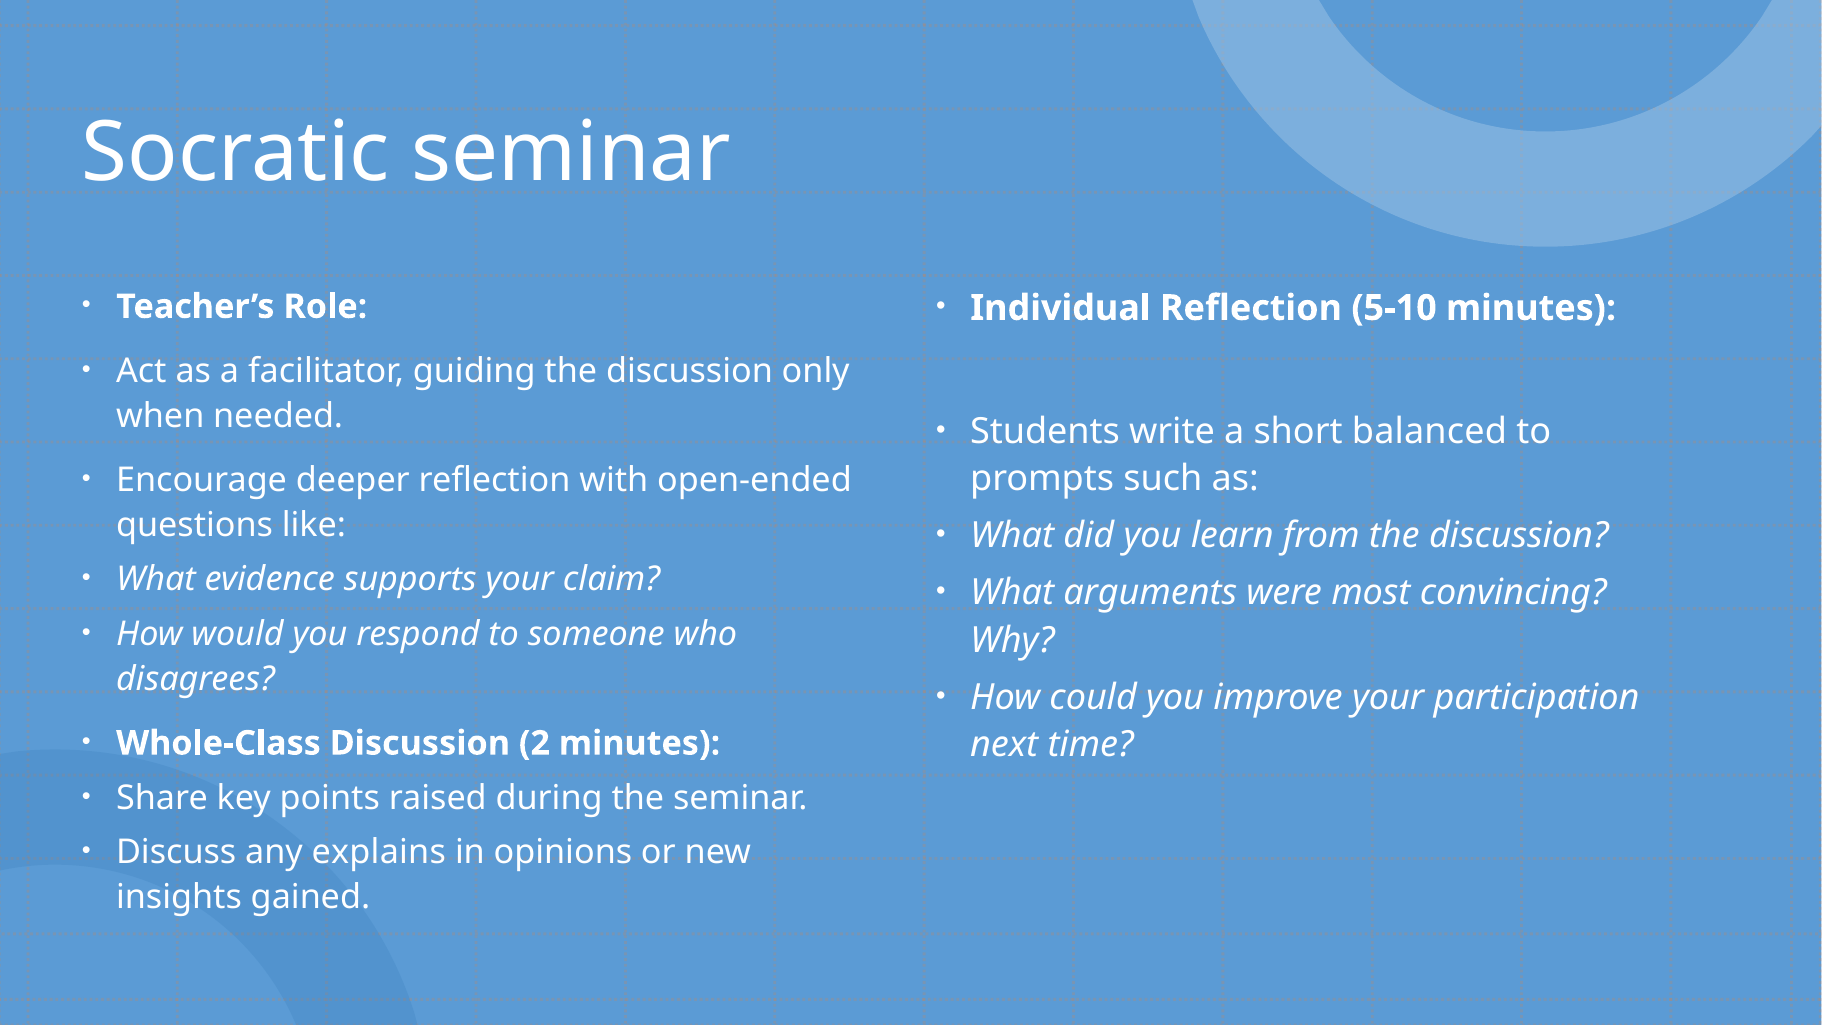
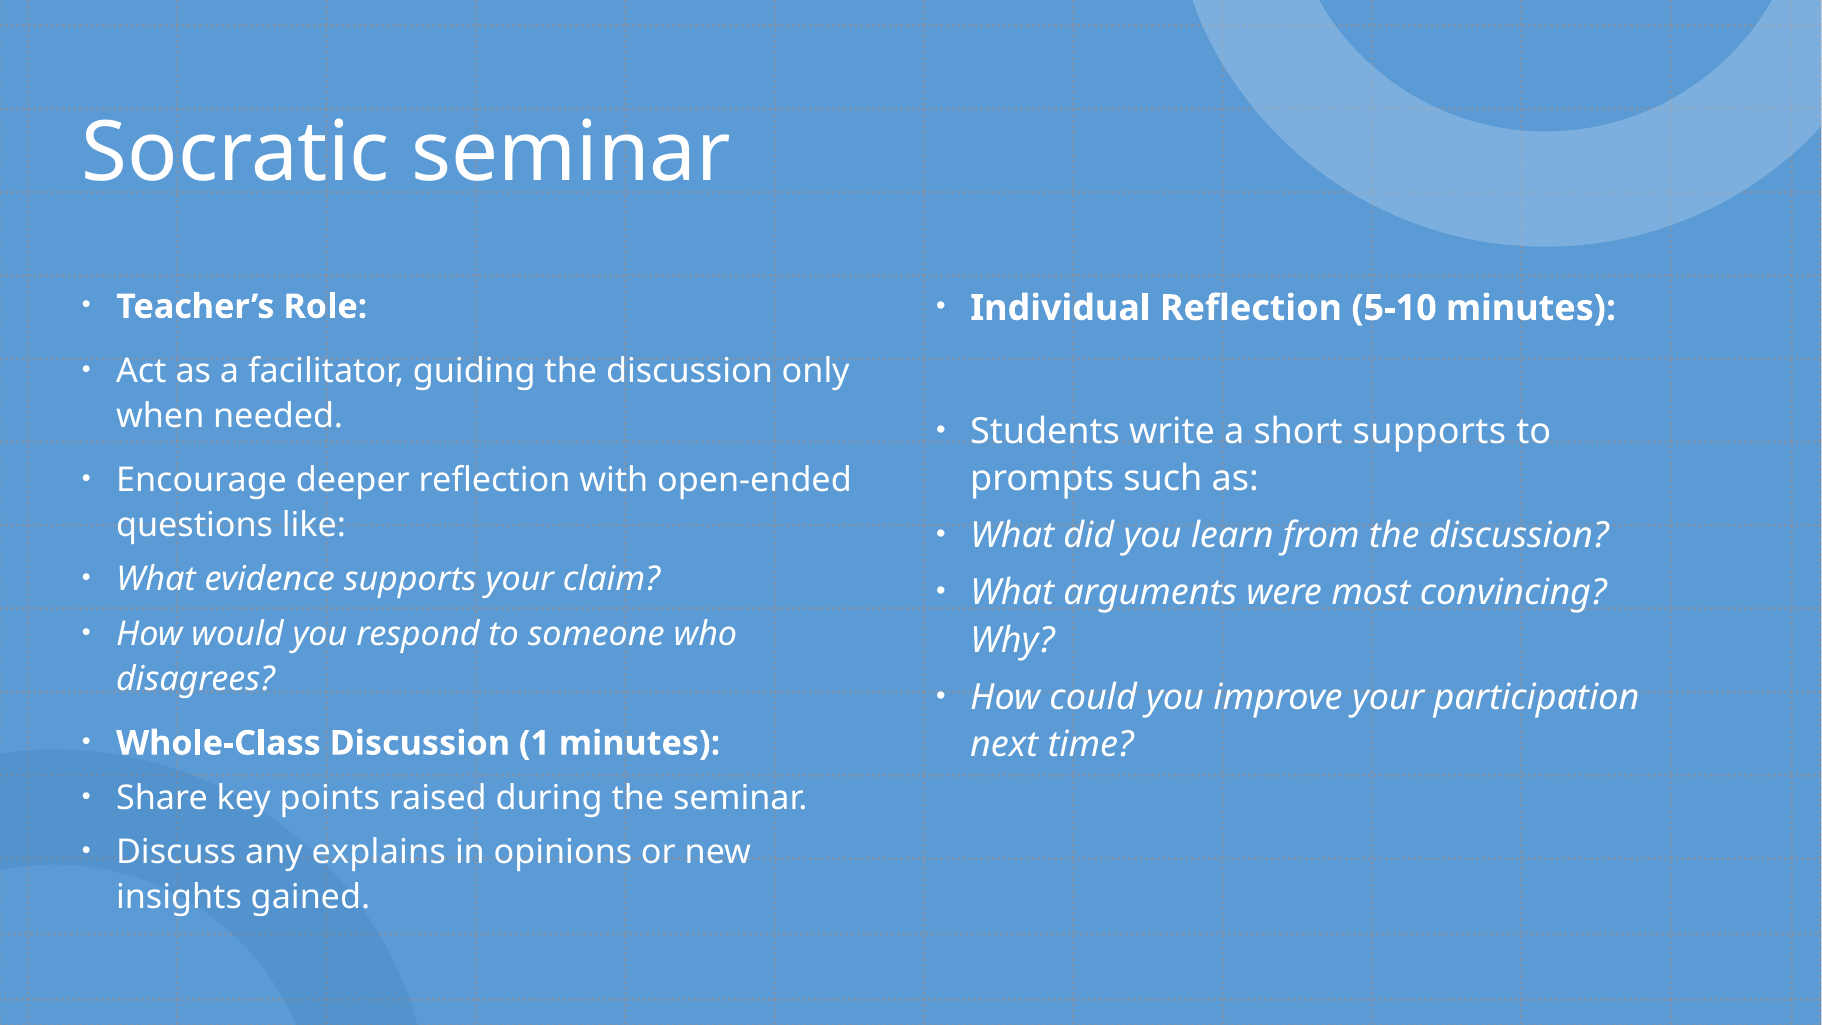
short balanced: balanced -> supports (1429, 432)
2: 2 -> 1 (534, 743)
